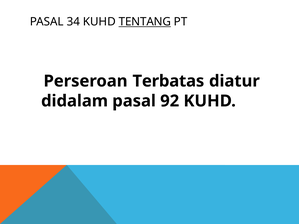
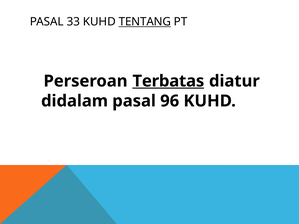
34: 34 -> 33 (73, 22)
Terbatas underline: none -> present (168, 81)
92: 92 -> 96 (170, 101)
